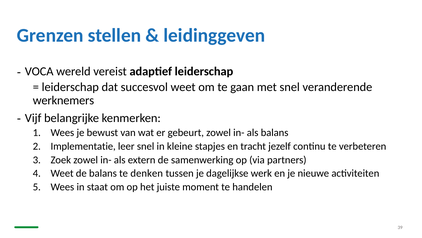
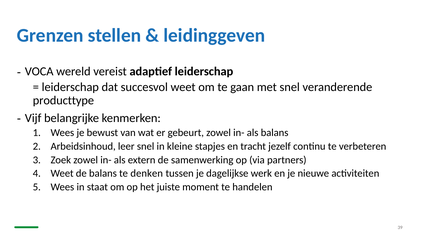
werknemers: werknemers -> producttype (63, 100)
Implementatie: Implementatie -> Arbeidsinhoud (83, 146)
